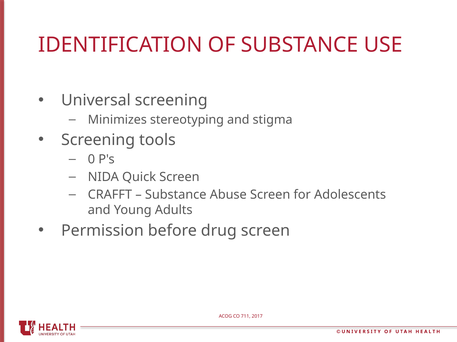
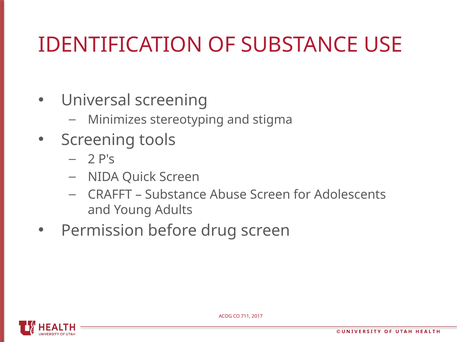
0: 0 -> 2 (91, 160)
